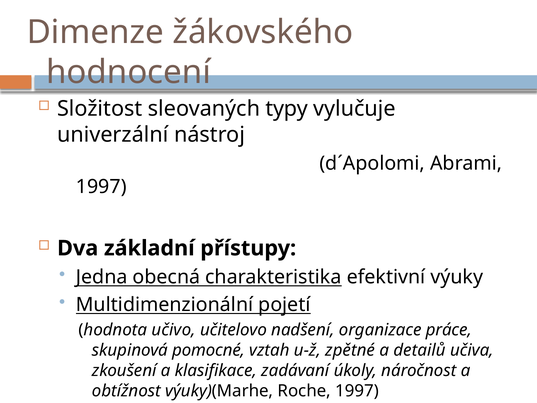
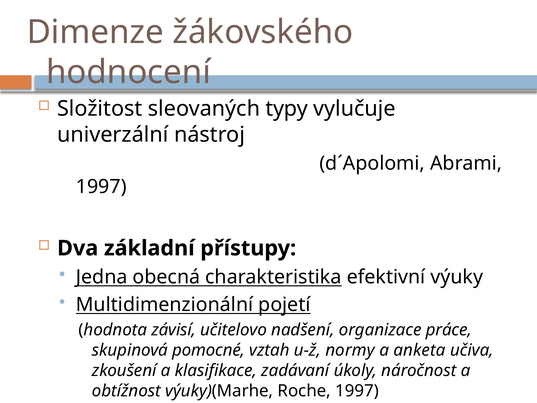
učivo: učivo -> závisí (174, 330)
zpětné: zpětné -> normy (350, 350)
detailů: detailů -> anketa (420, 350)
